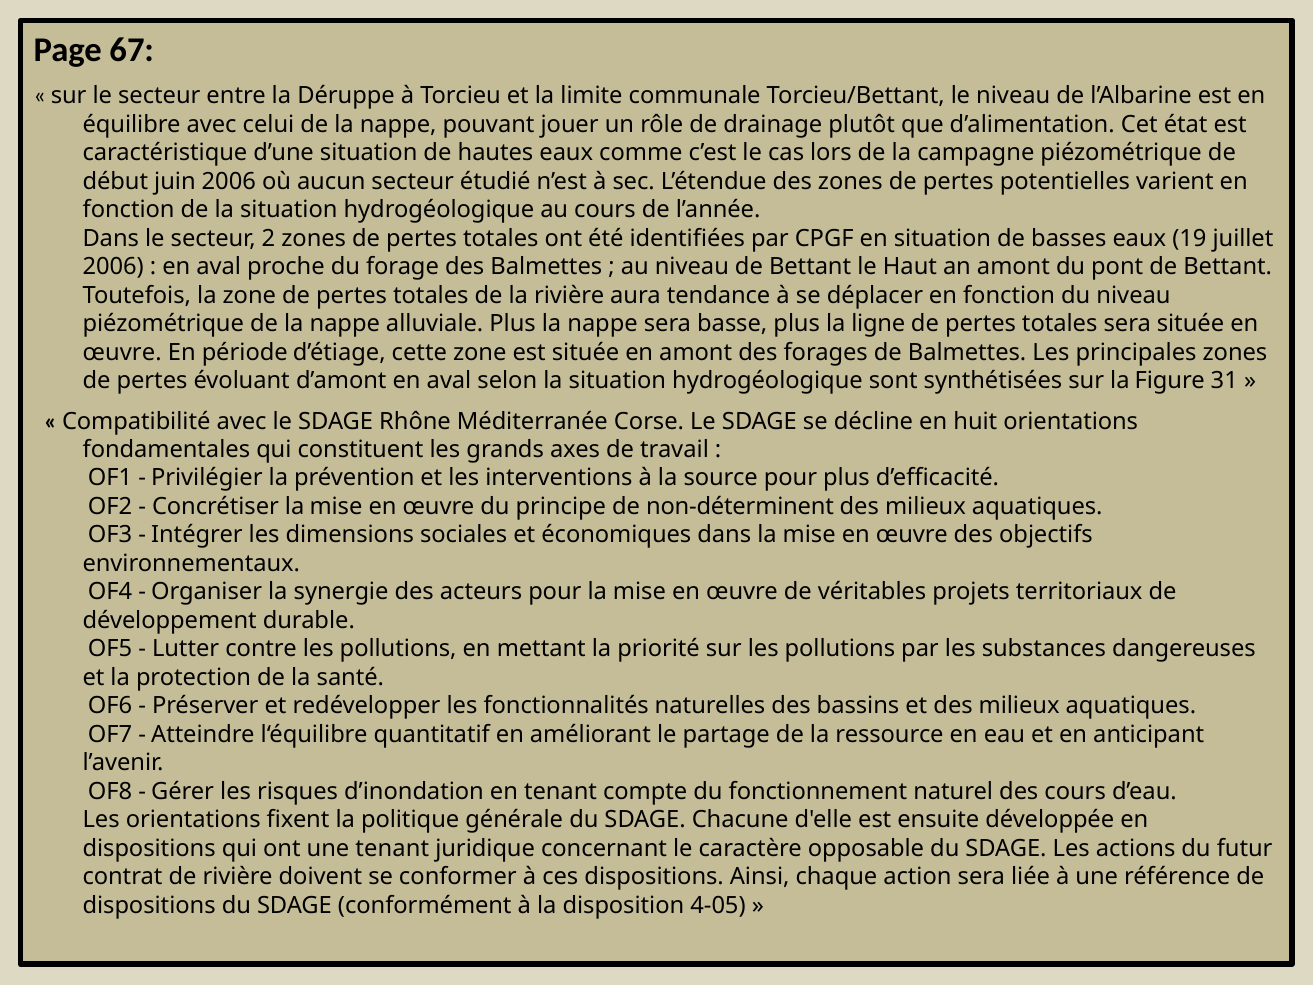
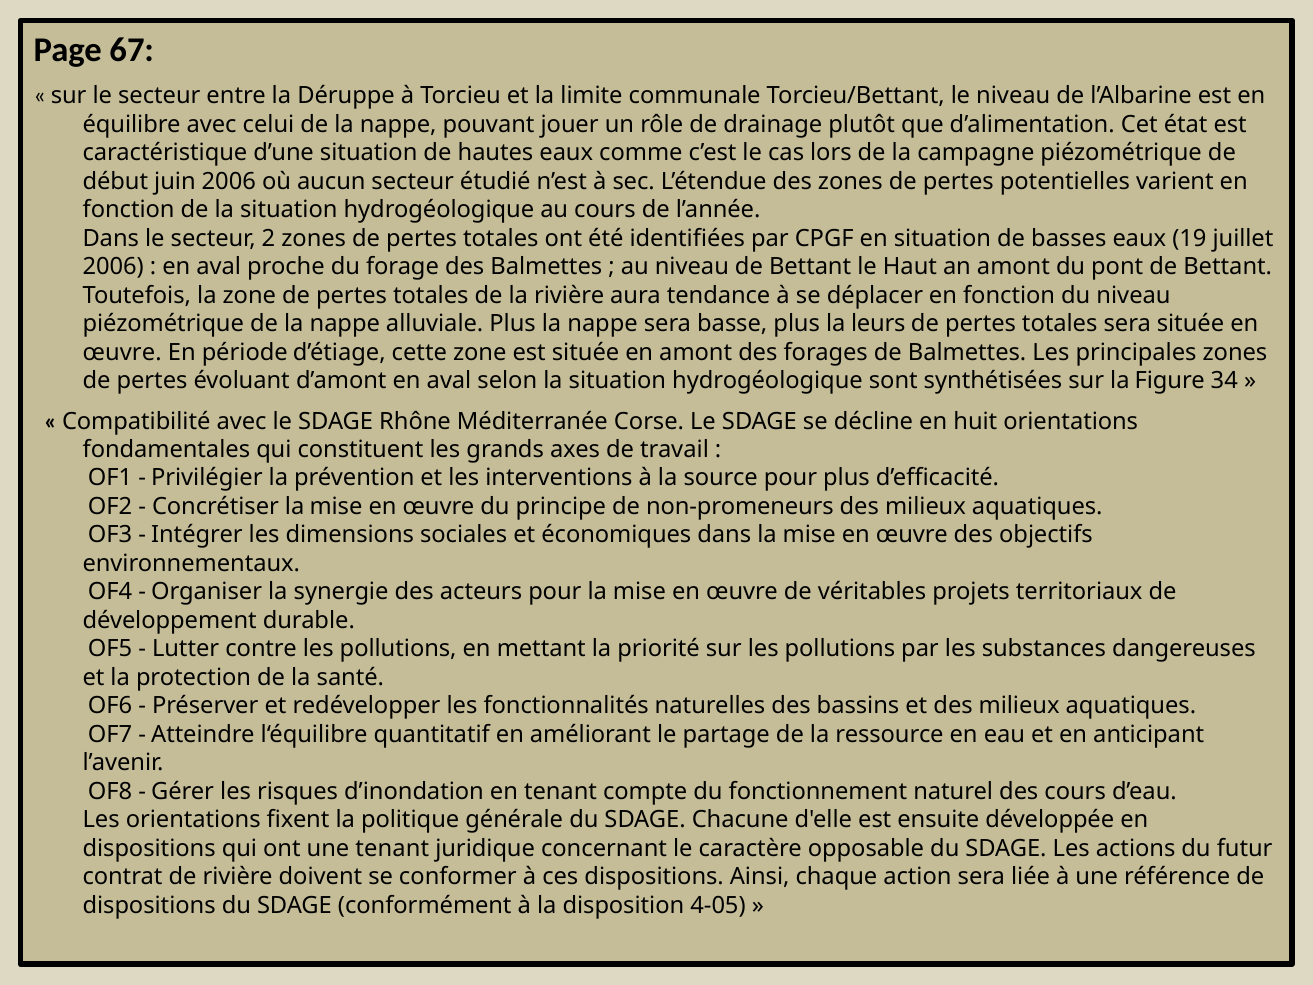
ligne: ligne -> leurs (878, 324)
31: 31 -> 34 (1224, 381)
non-déterminent: non-déterminent -> non-promeneurs (740, 507)
